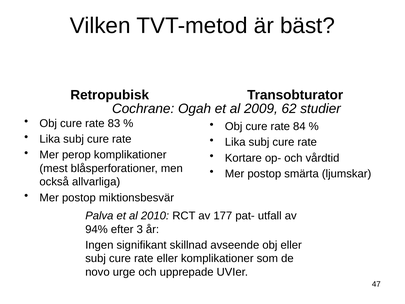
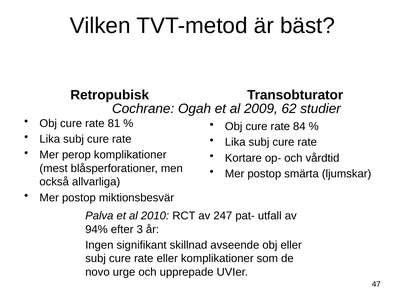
83: 83 -> 81 (114, 123)
177: 177 -> 247 (223, 216)
